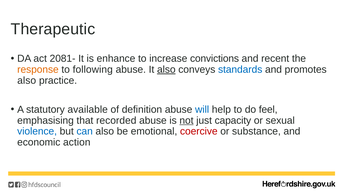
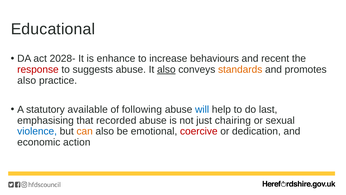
Therapeutic: Therapeutic -> Educational (53, 29)
2081-: 2081- -> 2028- (63, 58)
convictions: convictions -> behaviours (215, 58)
response colour: orange -> red (38, 69)
following: following -> suggests (93, 69)
standards colour: blue -> orange (240, 69)
definition: definition -> following (142, 109)
feel: feel -> last (268, 109)
not underline: present -> none (186, 120)
capacity: capacity -> chairing (233, 120)
can colour: blue -> orange (85, 131)
substance: substance -> dedication (256, 131)
